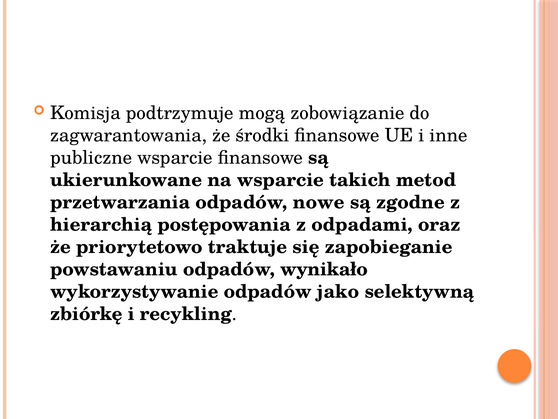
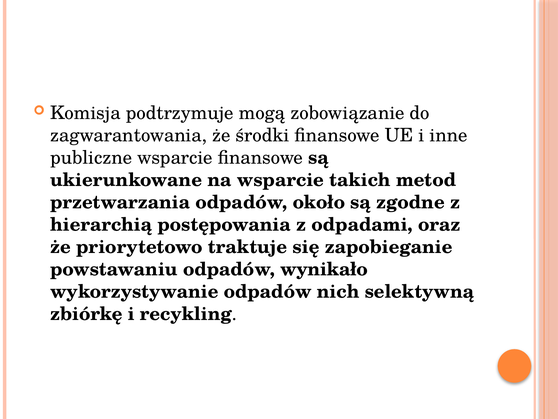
nowe: nowe -> około (319, 202)
jako: jako -> nich (338, 291)
